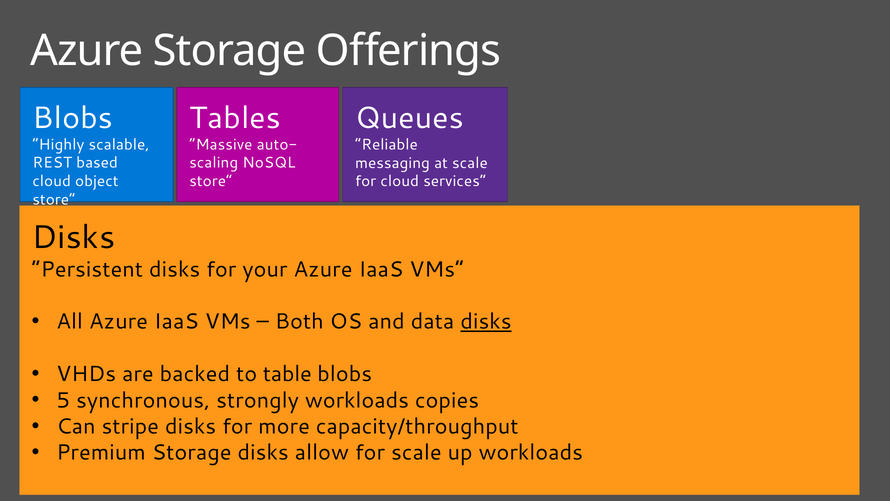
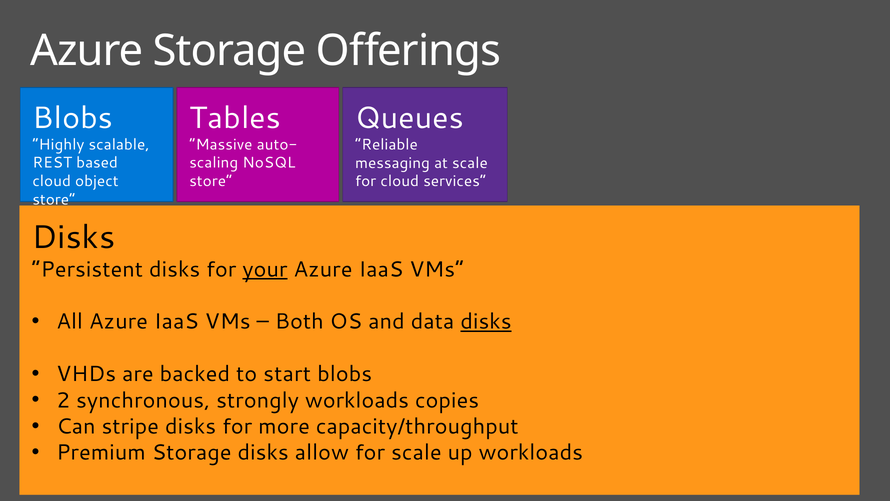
your underline: none -> present (265, 269)
table: table -> start (287, 374)
5: 5 -> 2 (63, 400)
